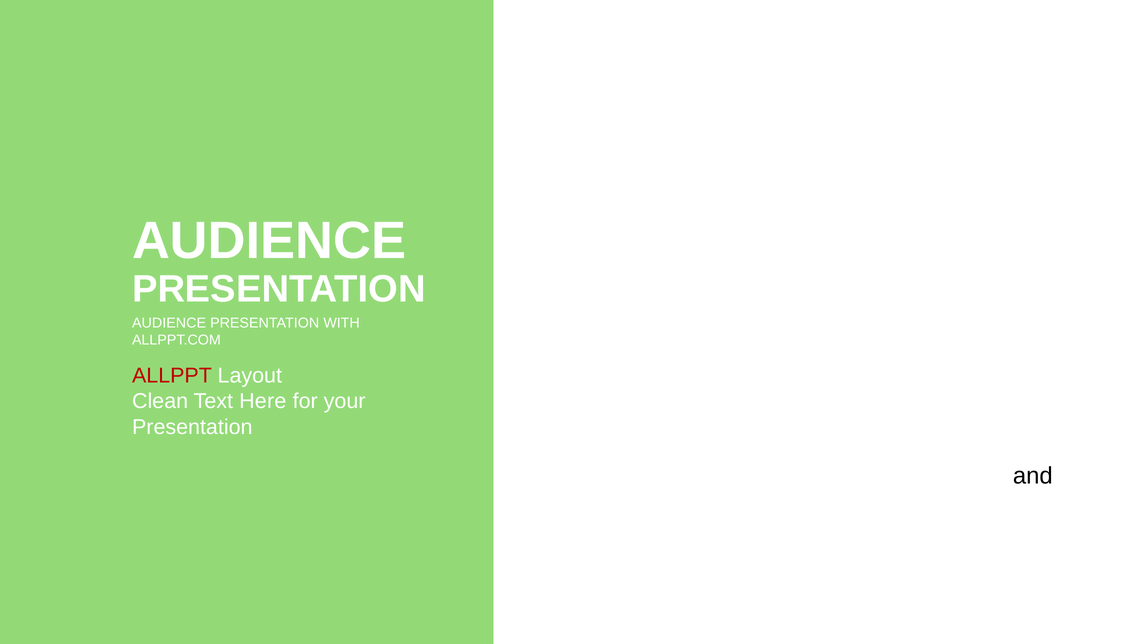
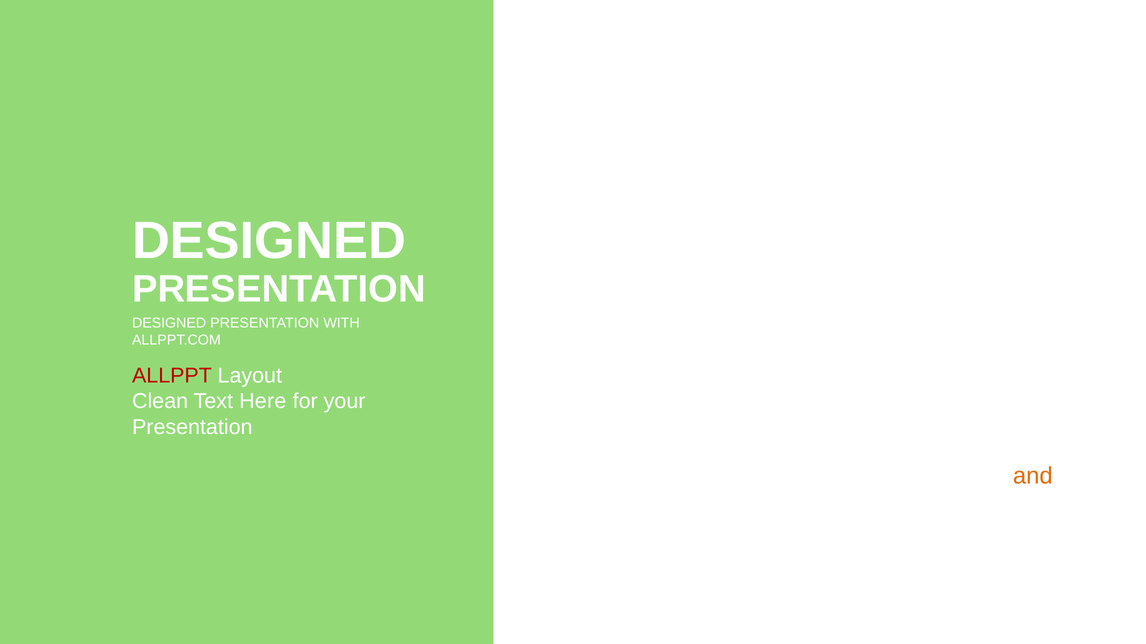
AUDIENCE: AUDIENCE -> DESIGNED (269, 241)
AUDIENCE: AUDIENCE -> DESIGNED (169, 323)
and colour: black -> orange (1033, 476)
